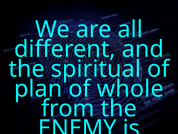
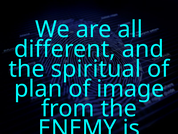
whole: whole -> image (130, 88)
